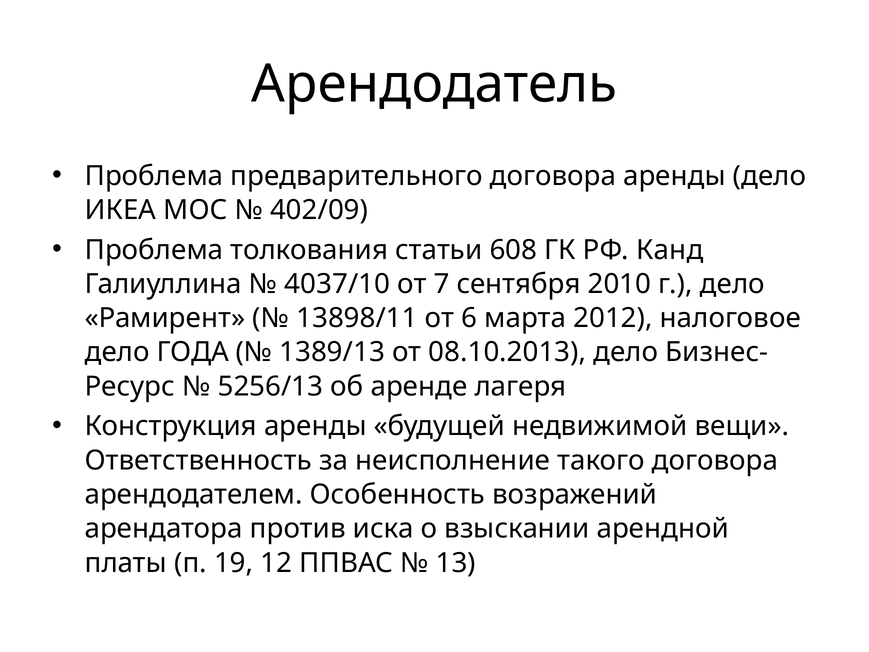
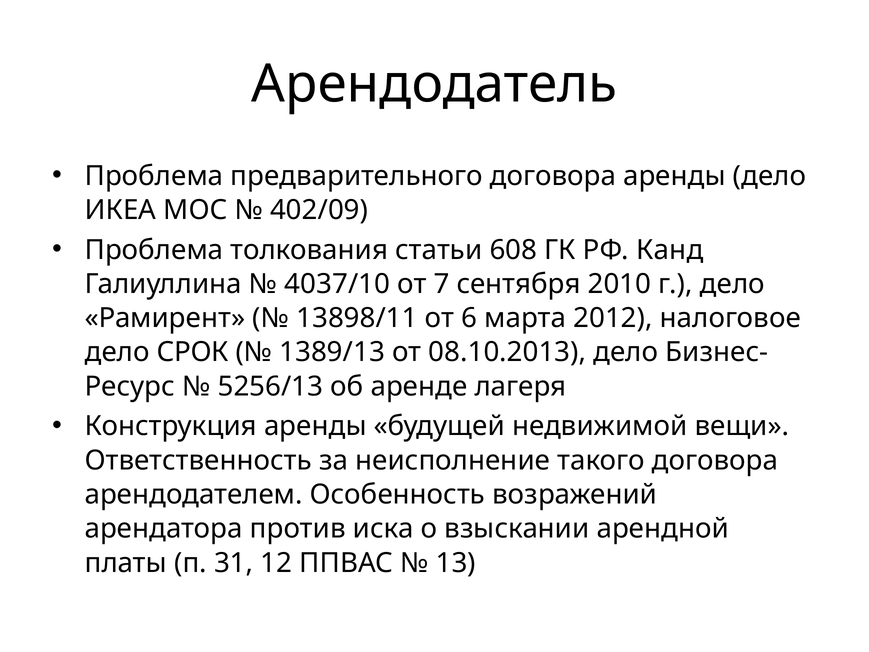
ГОДА: ГОДА -> СРОК (193, 352)
19: 19 -> 31 (234, 563)
